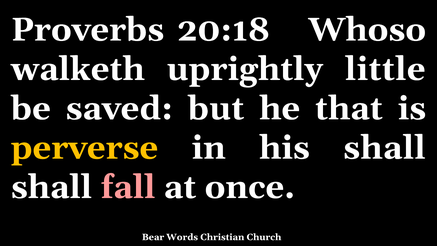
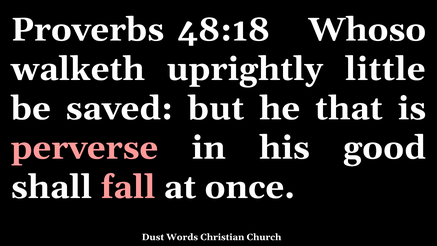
20:18: 20:18 -> 48:18 (224, 30)
perverse colour: yellow -> pink (85, 148)
his shall: shall -> good (385, 148)
Bear: Bear -> Dust (153, 237)
